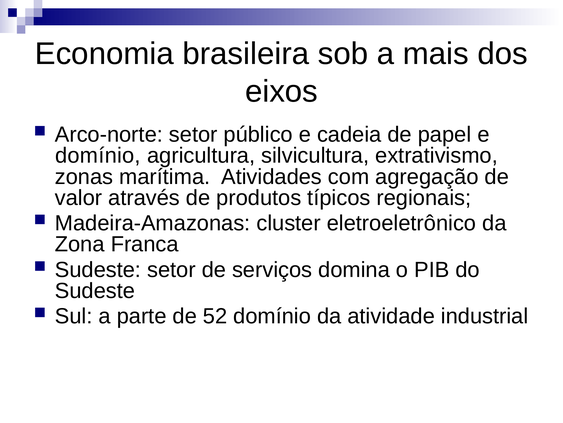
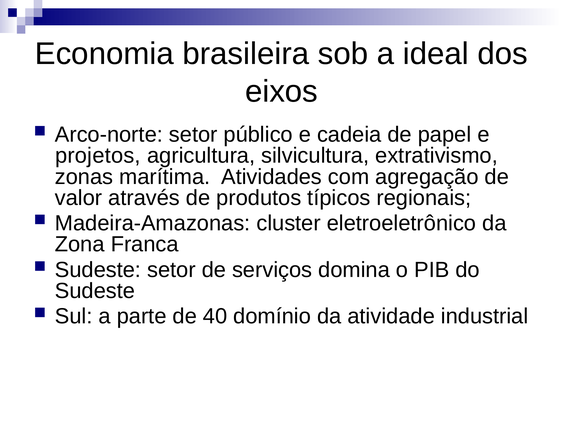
mais: mais -> ideal (436, 54)
domínio: domínio -> projetos (98, 155)
52: 52 -> 40 (215, 316)
